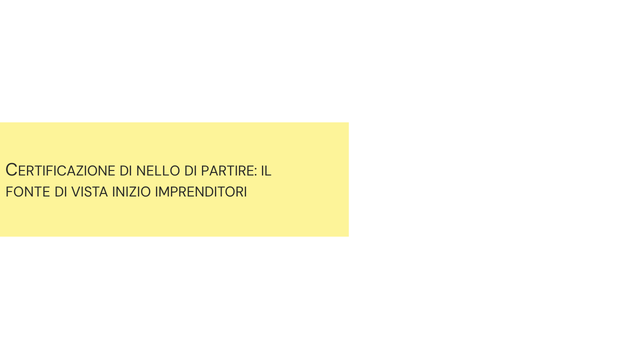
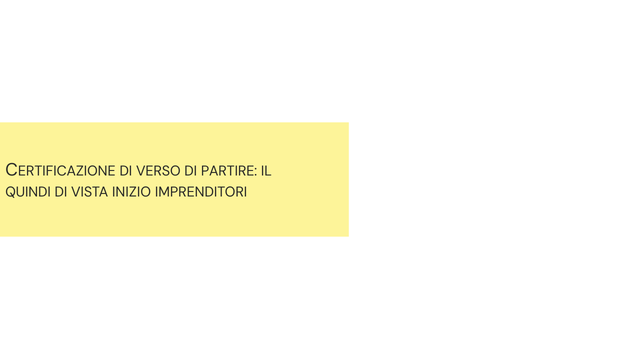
NELLO: NELLO -> VERSO (158, 171)
FONTE: FONTE -> QUINDI (28, 193)
